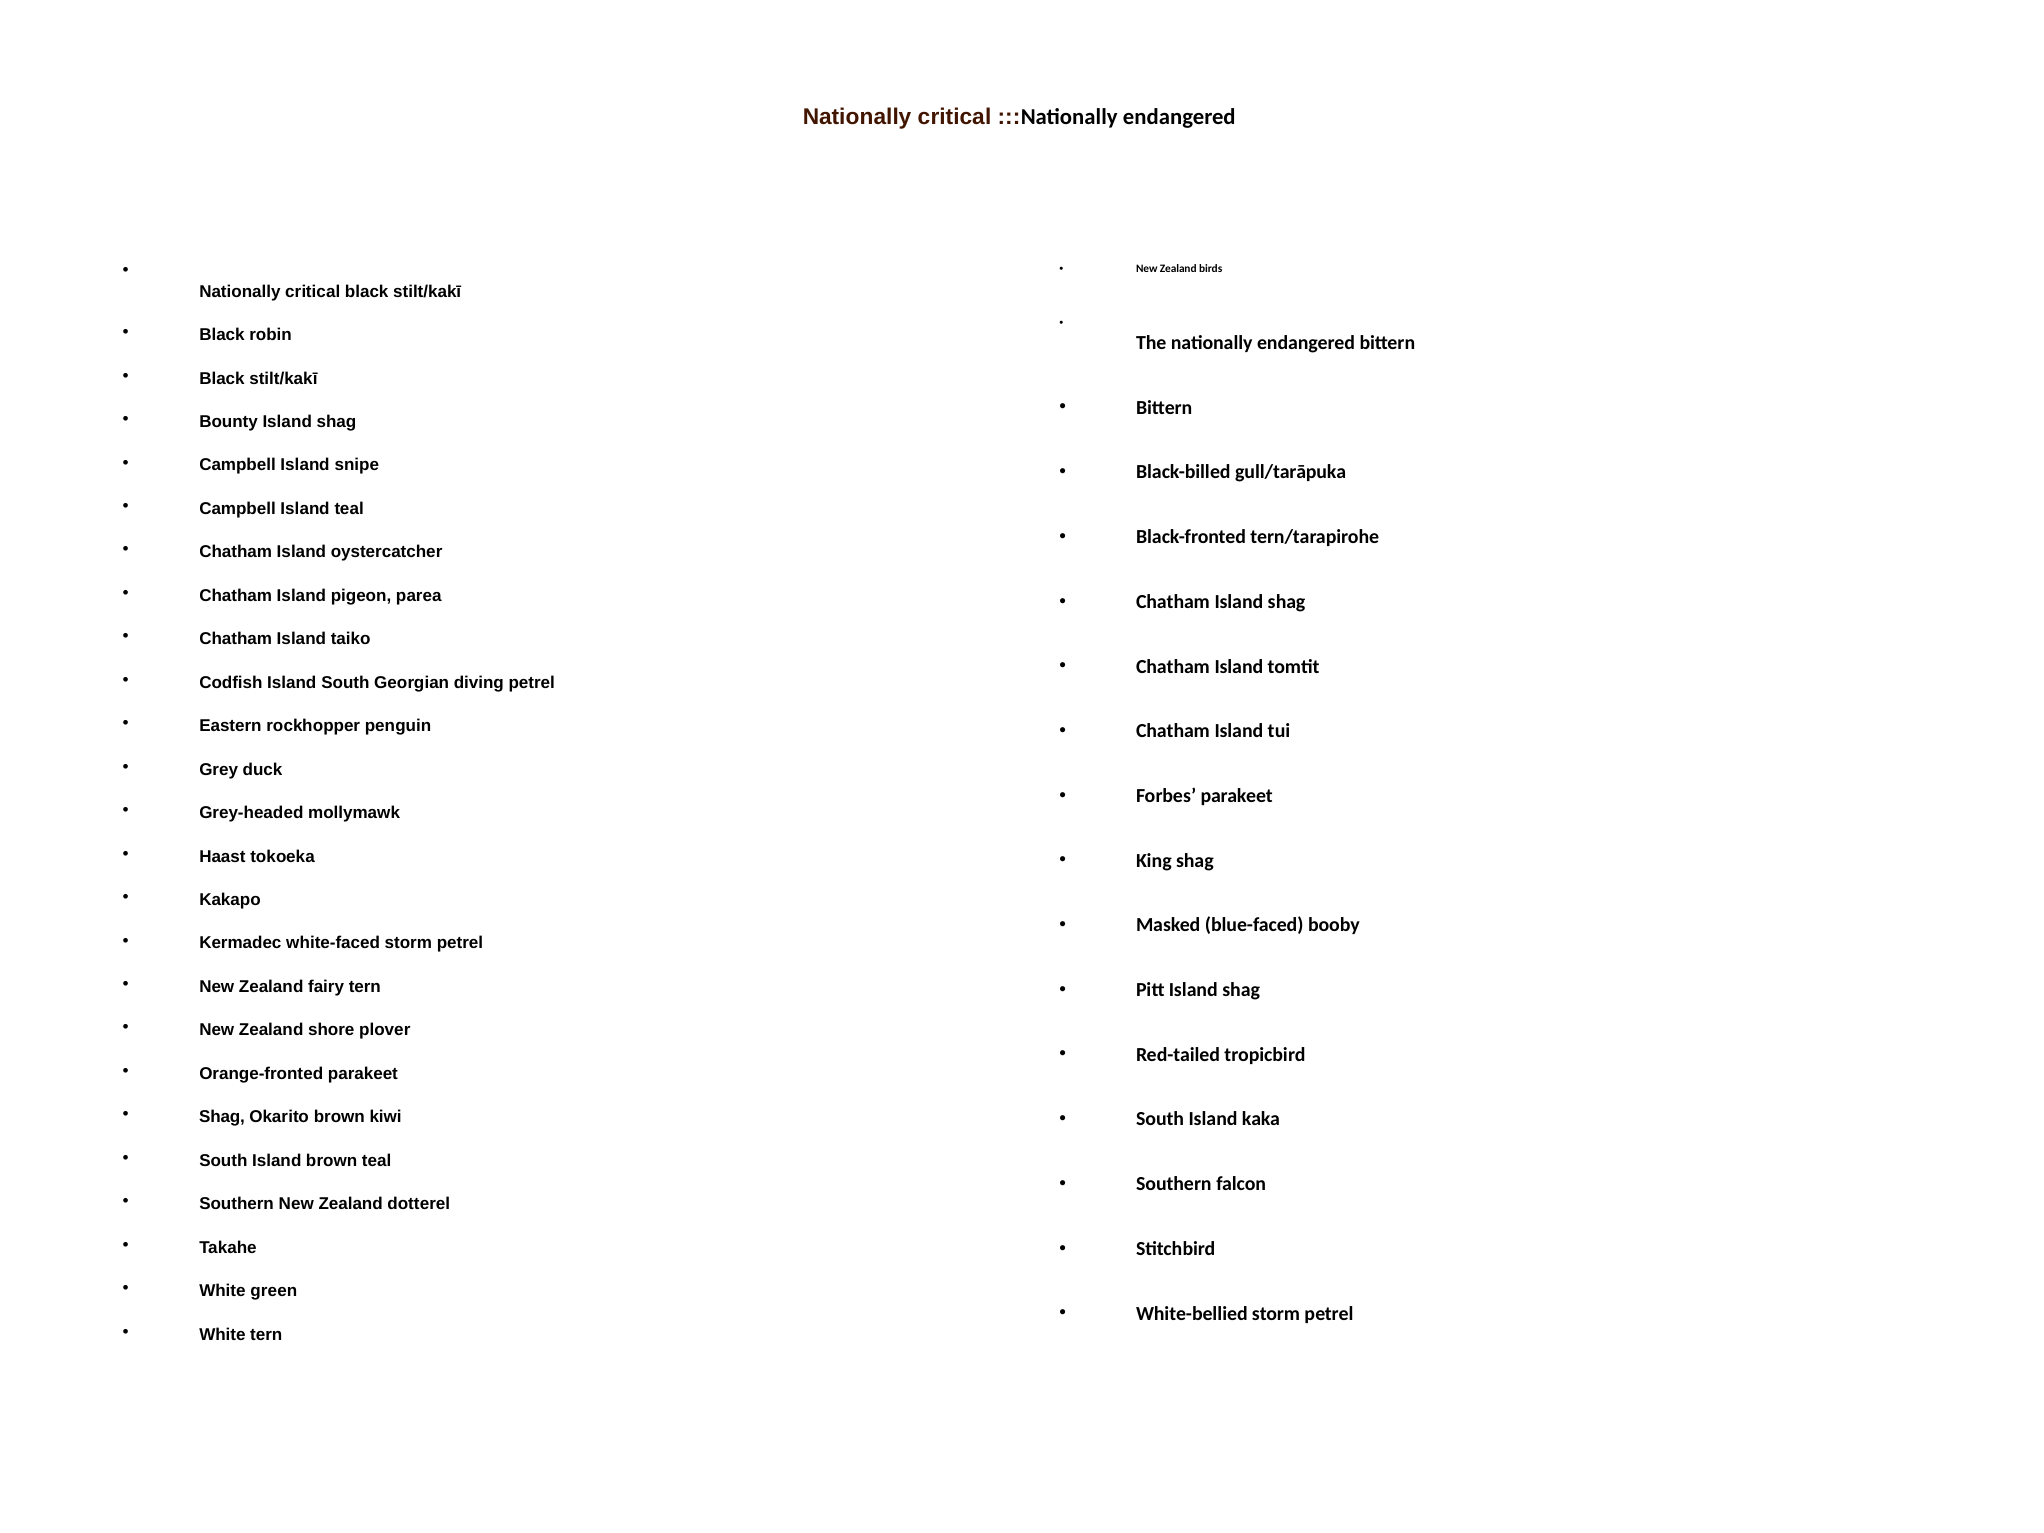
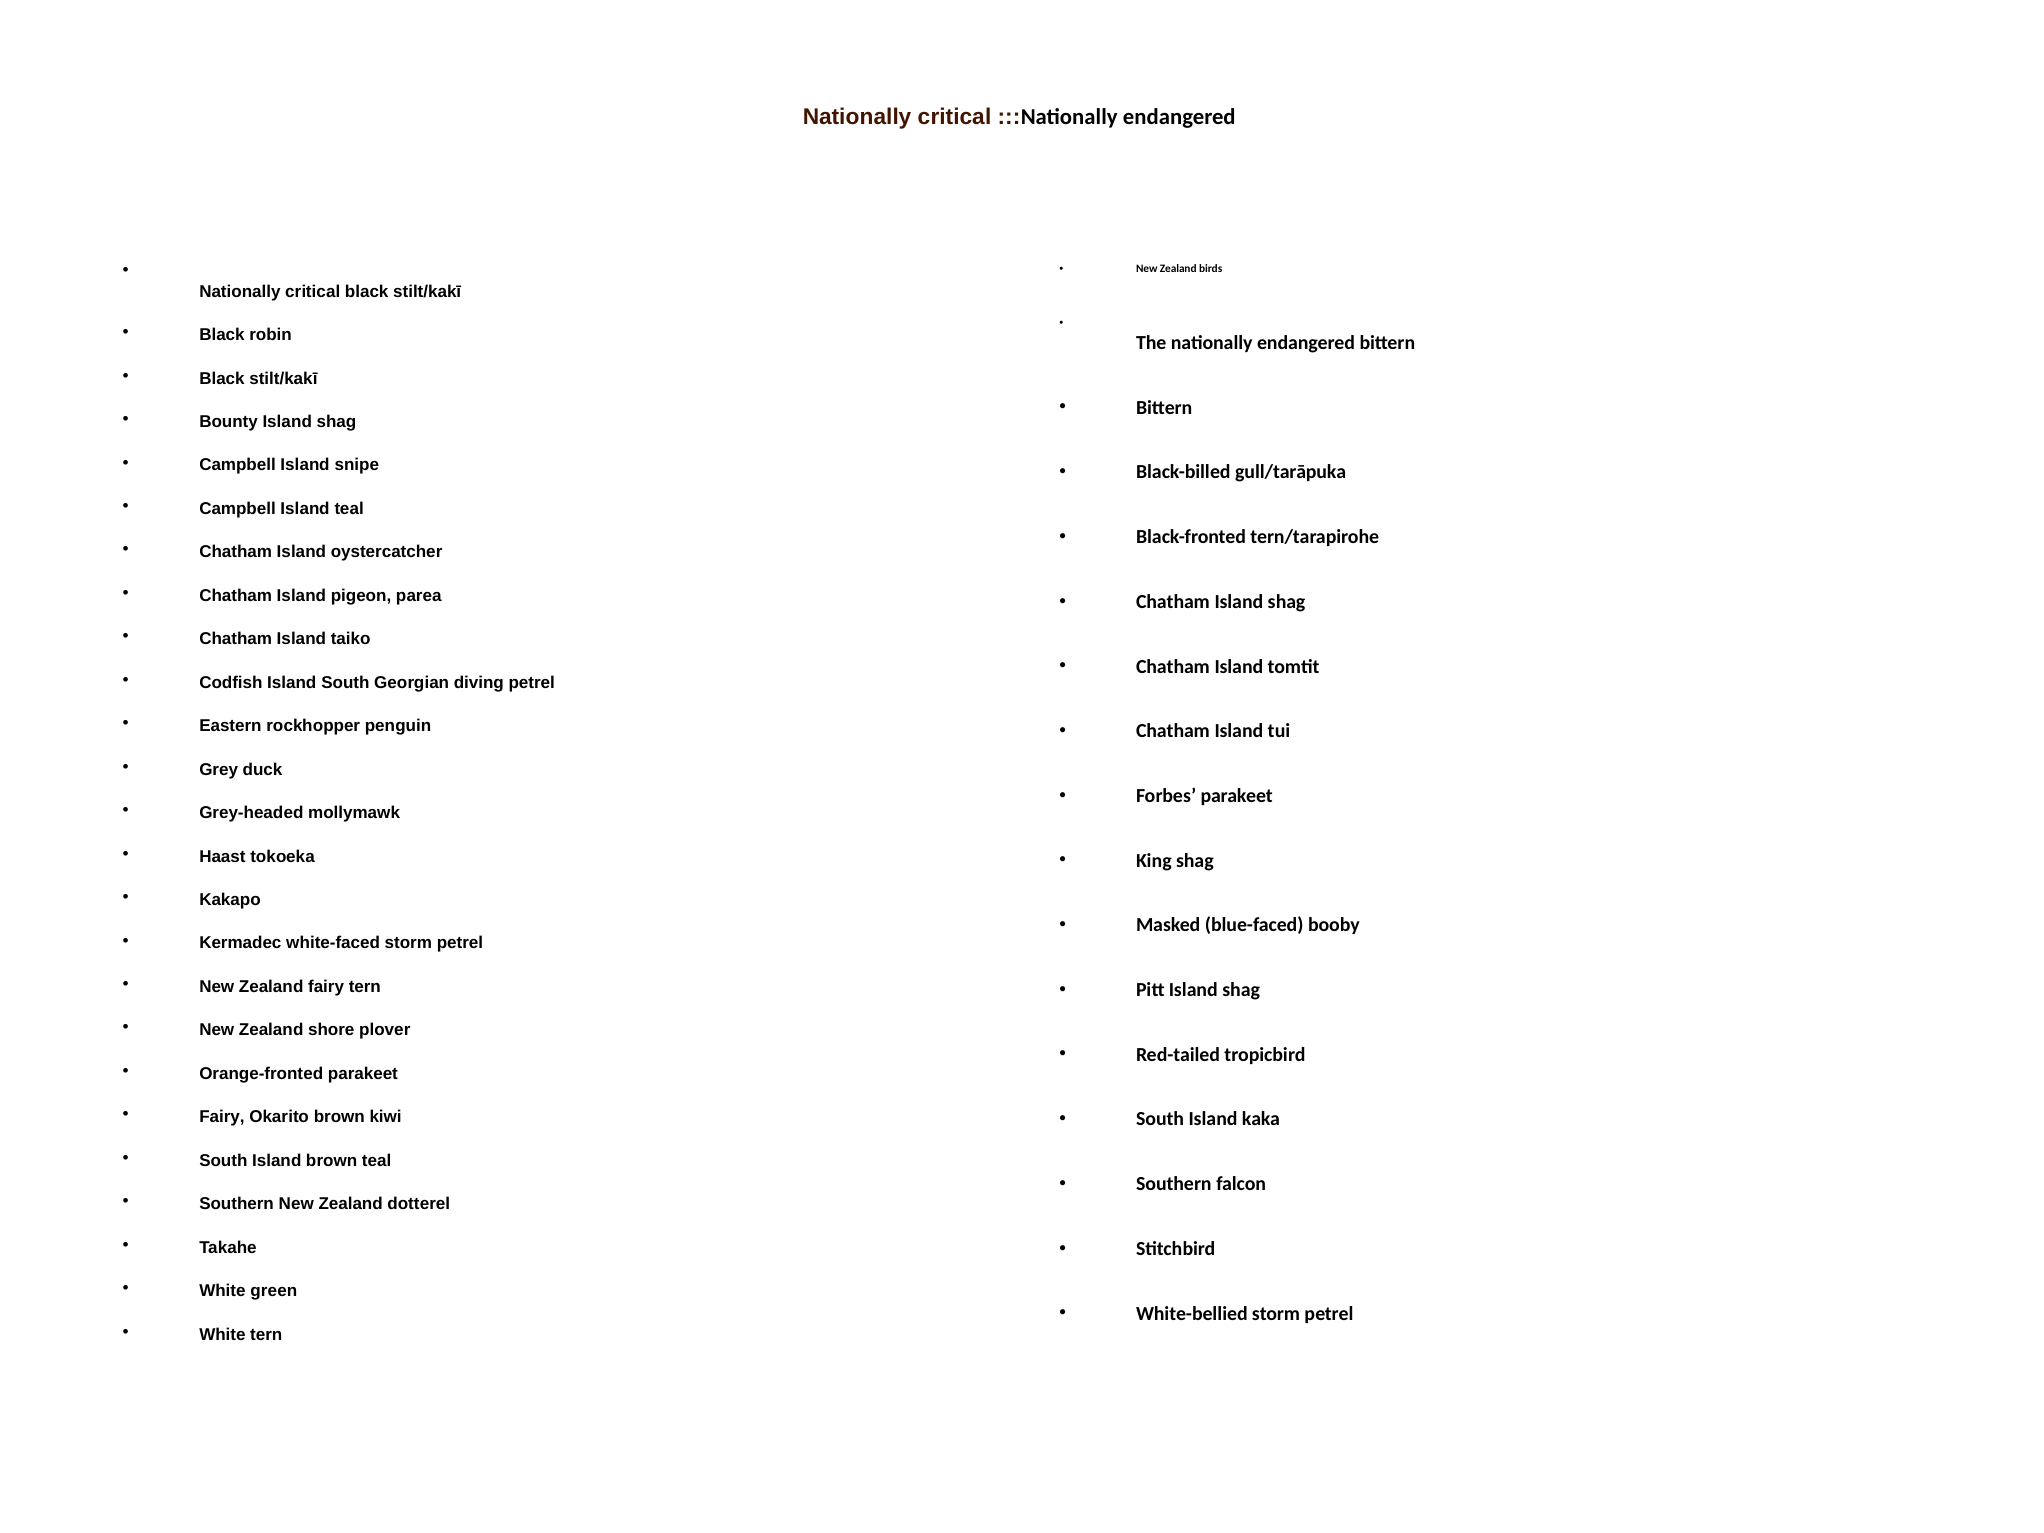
Shag: Shag -> Fairy (222, 1117)
